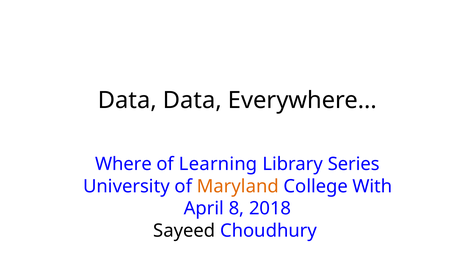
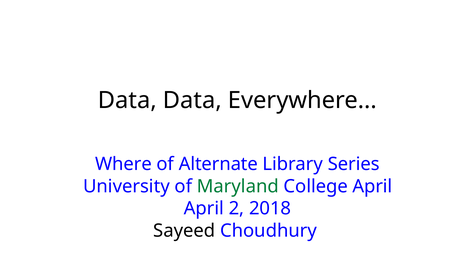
Learning: Learning -> Alternate (218, 164)
Maryland colour: orange -> green (238, 187)
College With: With -> April (372, 187)
8: 8 -> 2 (237, 209)
